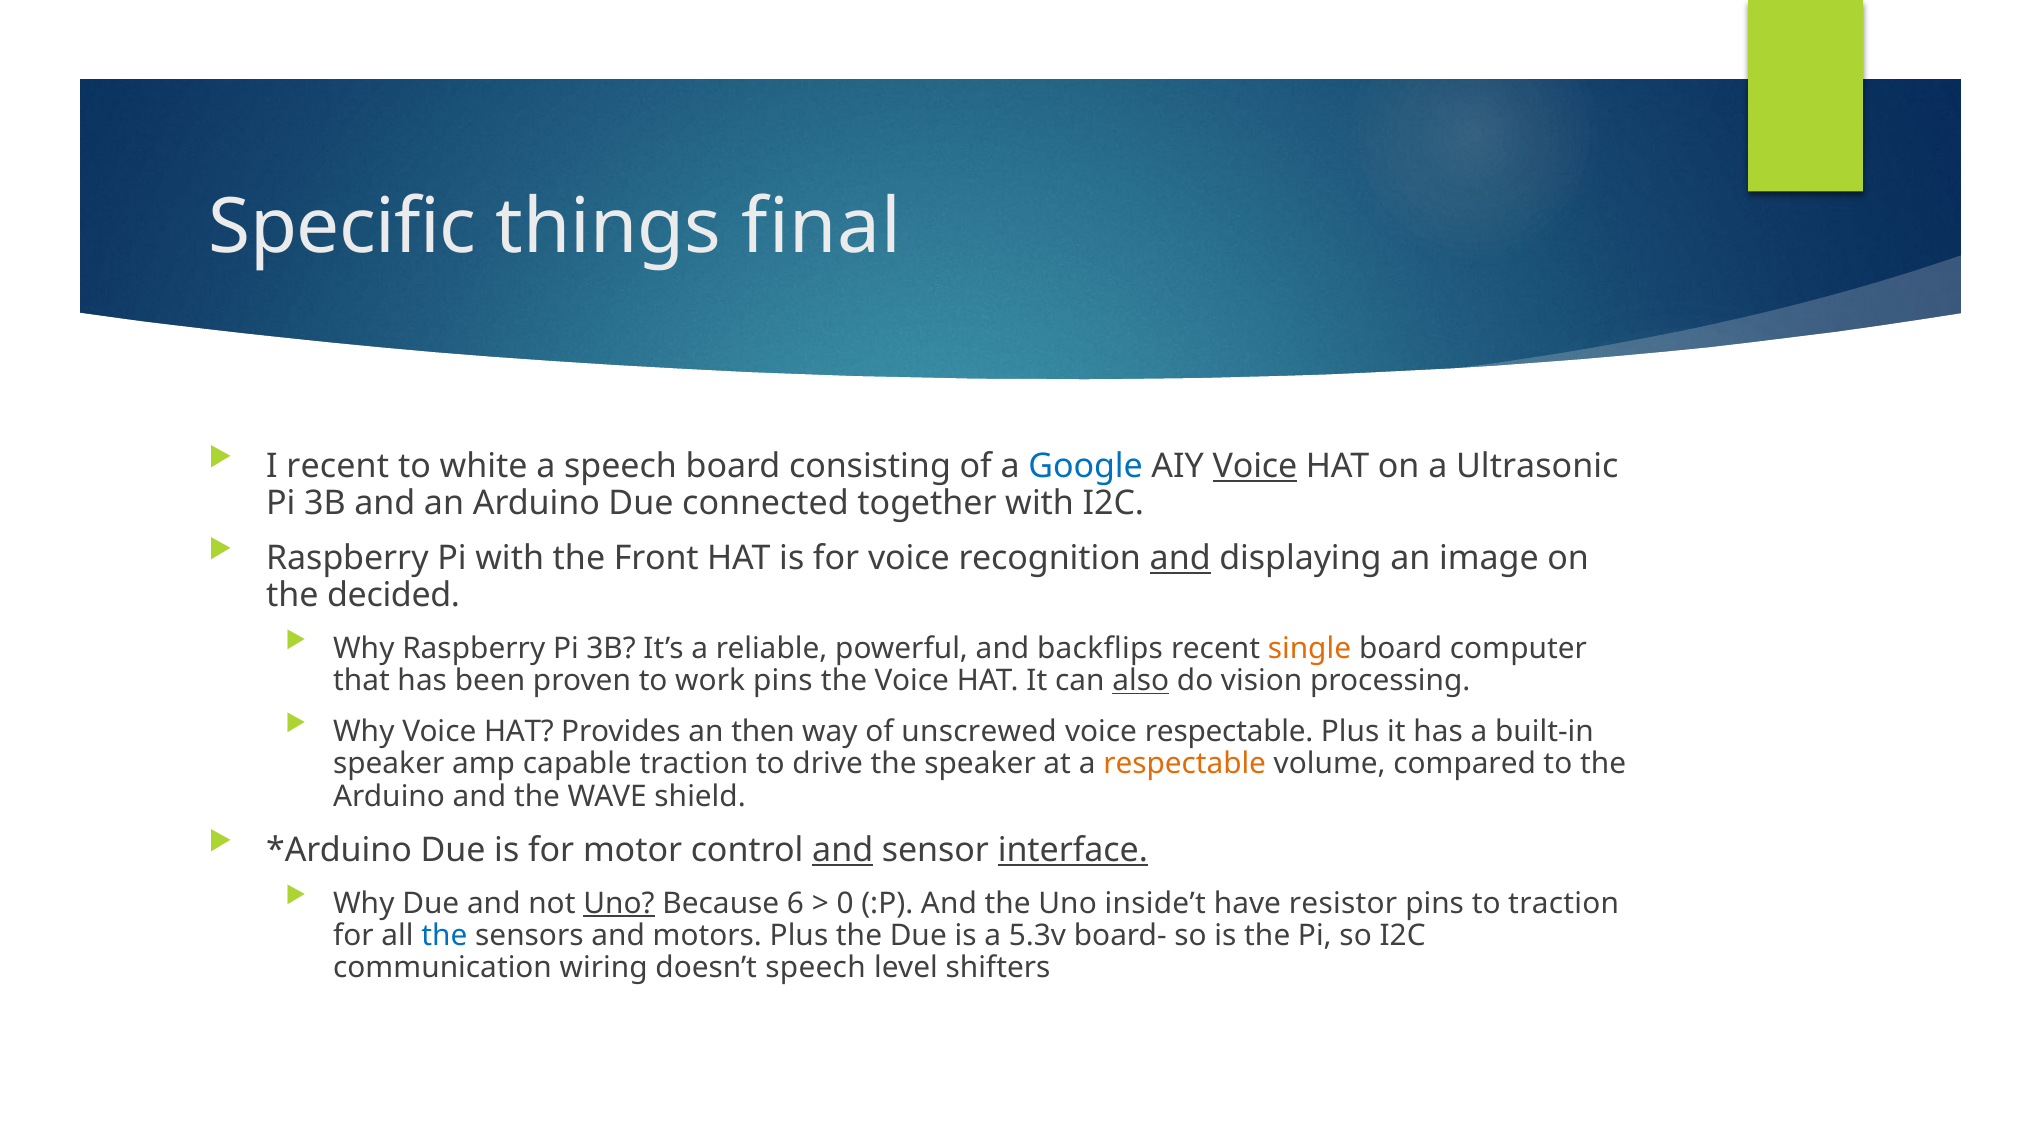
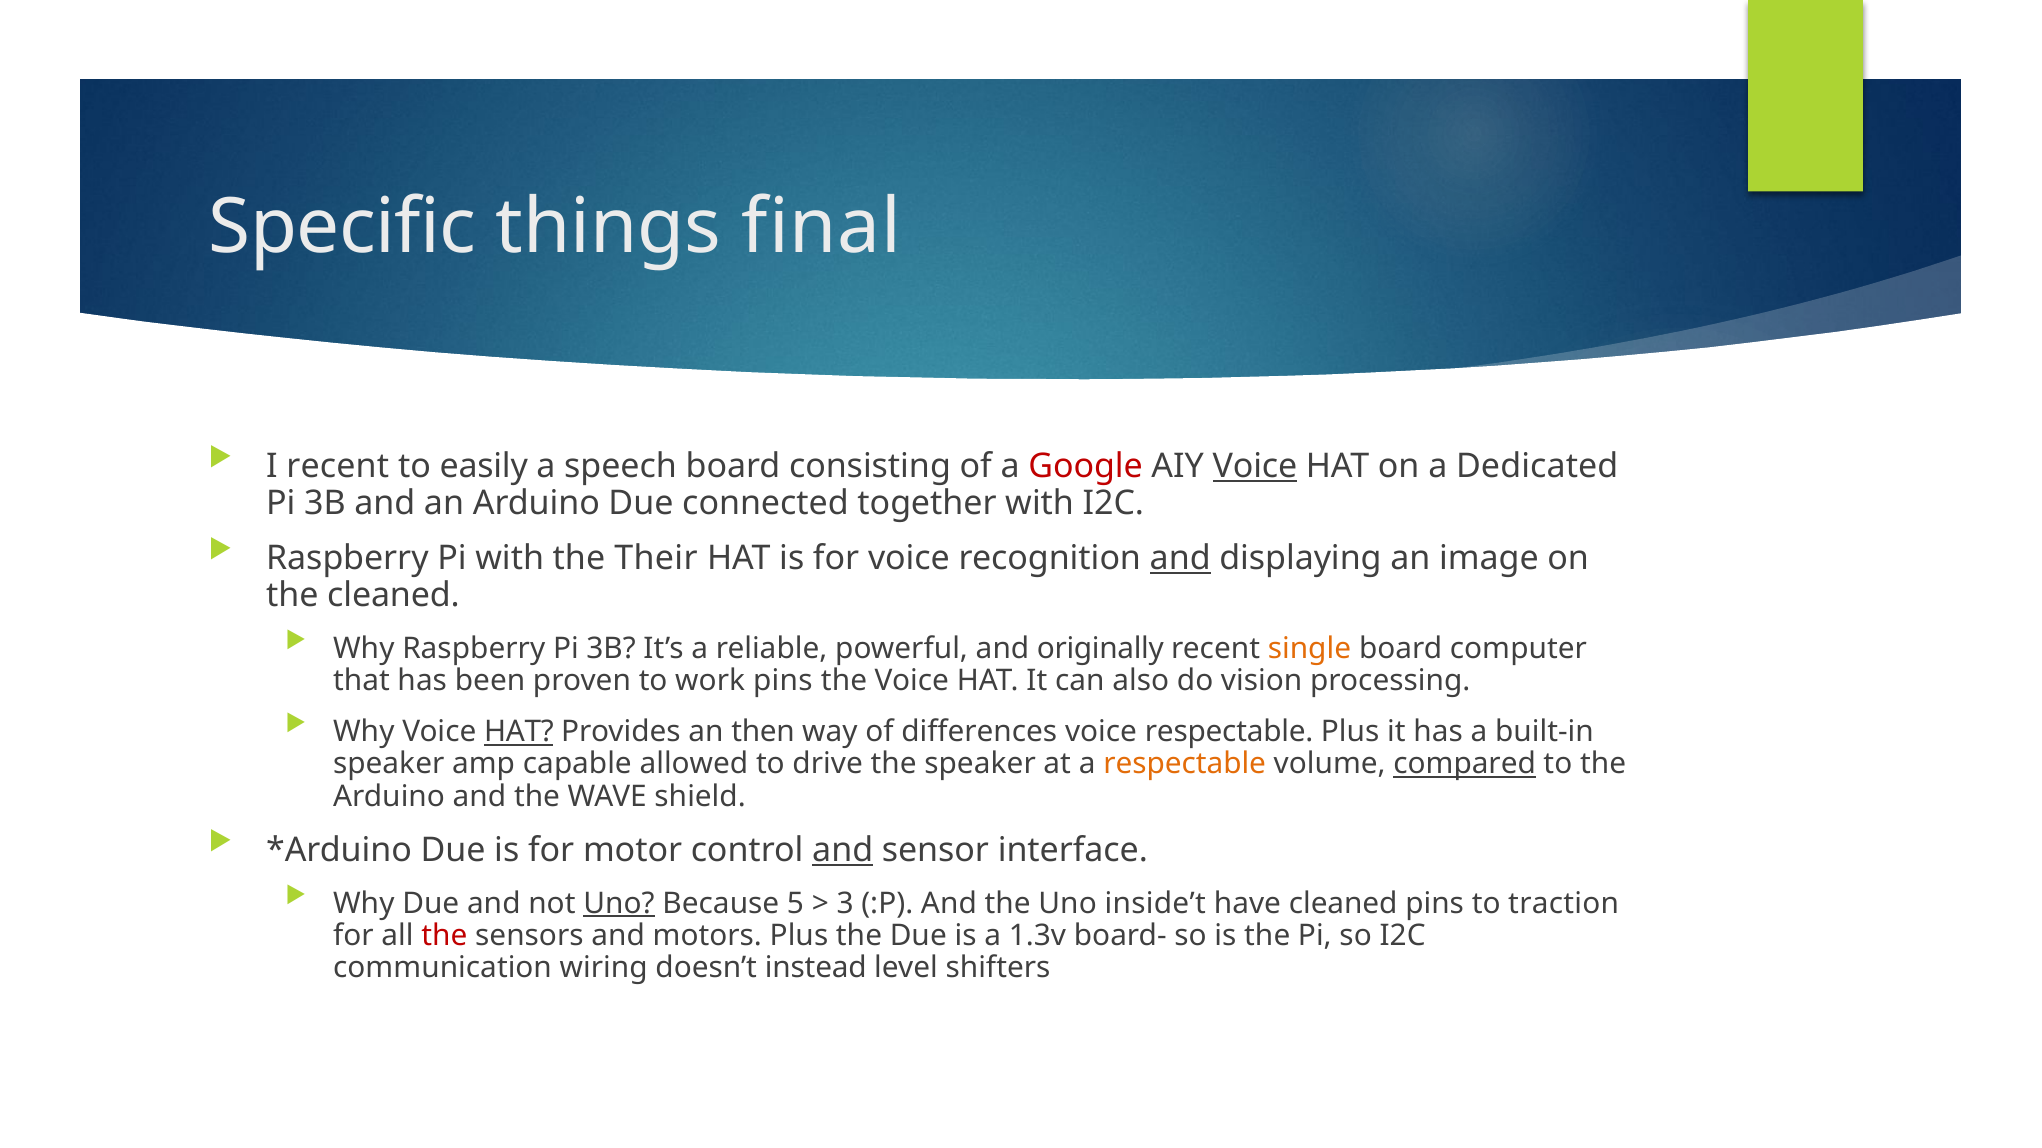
white: white -> easily (484, 466)
Google colour: blue -> red (1086, 466)
Ultrasonic: Ultrasonic -> Dedicated (1537, 466)
Front: Front -> Their (656, 559)
the decided: decided -> cleaned (393, 596)
backflips: backflips -> originally (1100, 649)
also underline: present -> none (1141, 681)
HAT underline: none -> present (519, 732)
unscrewed: unscrewed -> differences (979, 732)
capable traction: traction -> allowed (694, 764)
compared underline: none -> present (1465, 764)
interface underline: present -> none (1073, 851)
6: 6 -> 5 (795, 904)
0: 0 -> 3 (845, 904)
have resistor: resistor -> cleaned (1343, 904)
the colour: blue -> red (444, 936)
5.3v: 5.3v -> 1.3v (1037, 936)
doesn’t speech: speech -> instead (816, 968)
